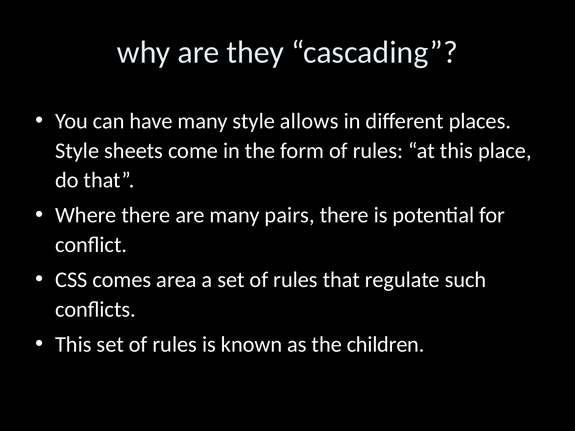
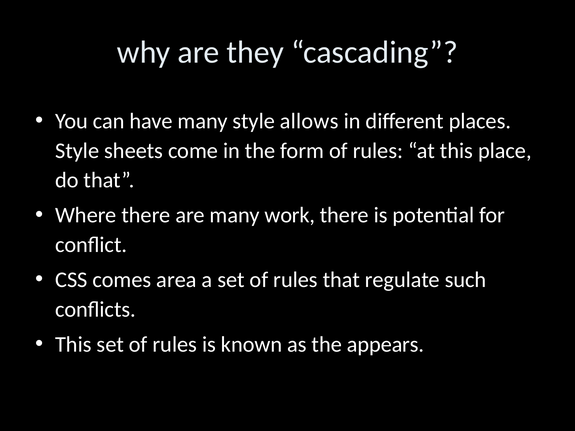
pairs: pairs -> work (290, 215)
children: children -> appears (386, 345)
